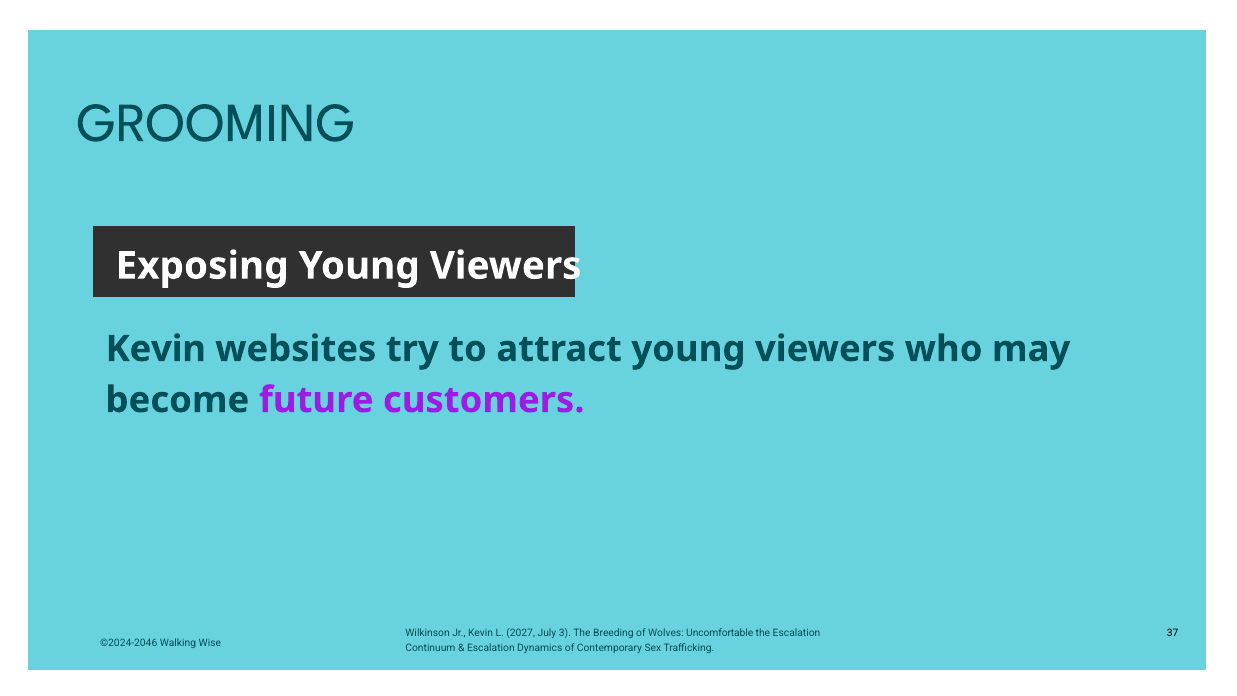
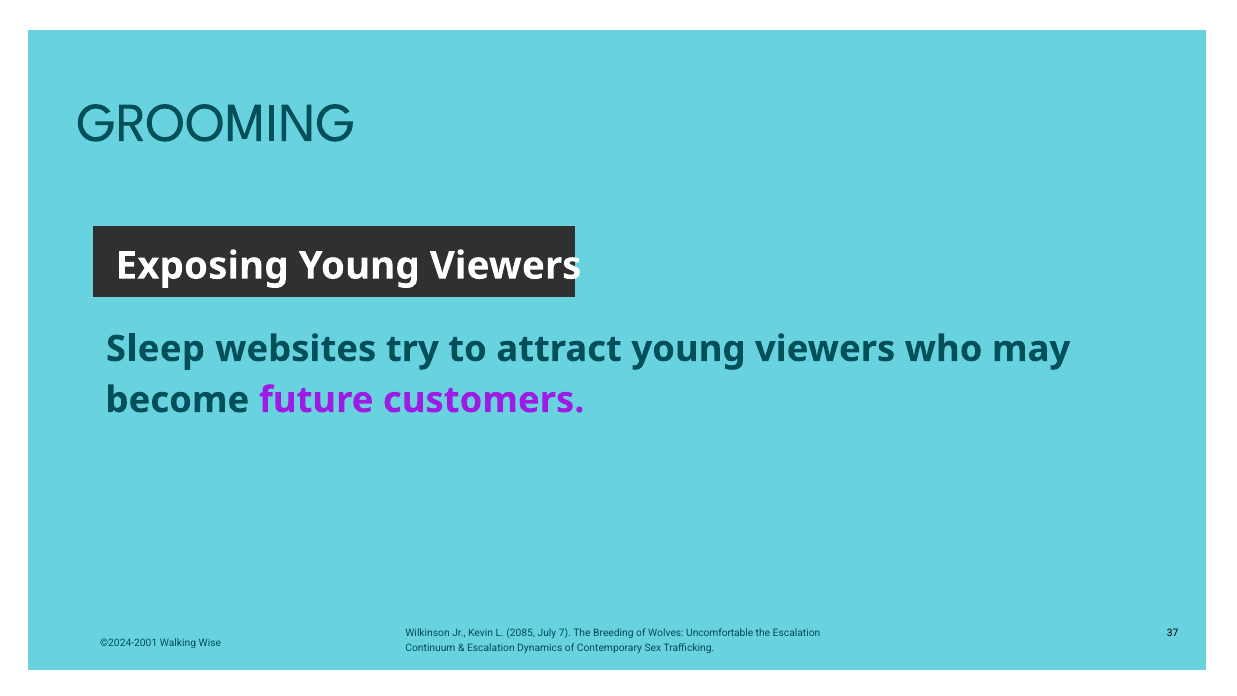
Kevin: Kevin -> Sleep (155, 349)
2027: 2027 -> 2085 (521, 633)
July 3: 3 -> 7 (565, 633)
©2024-2046: ©2024-2046 -> ©2024-2001 (129, 643)
